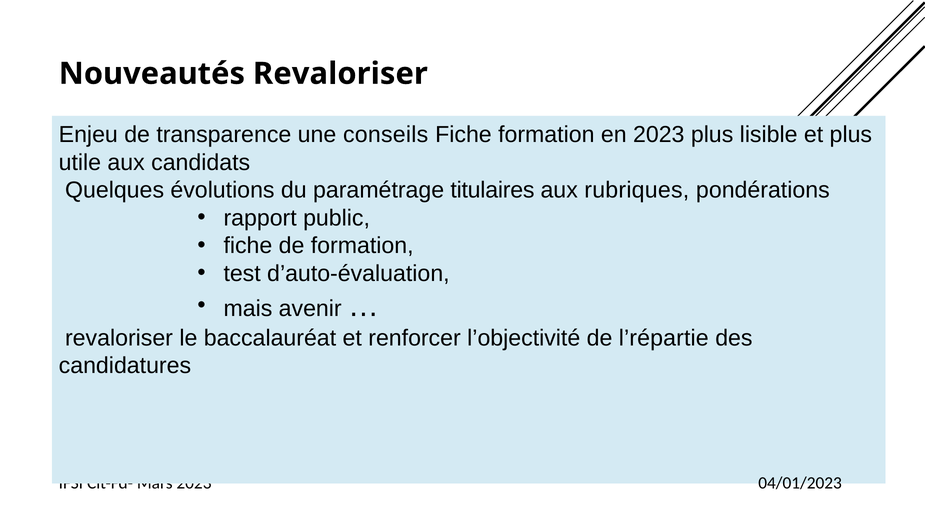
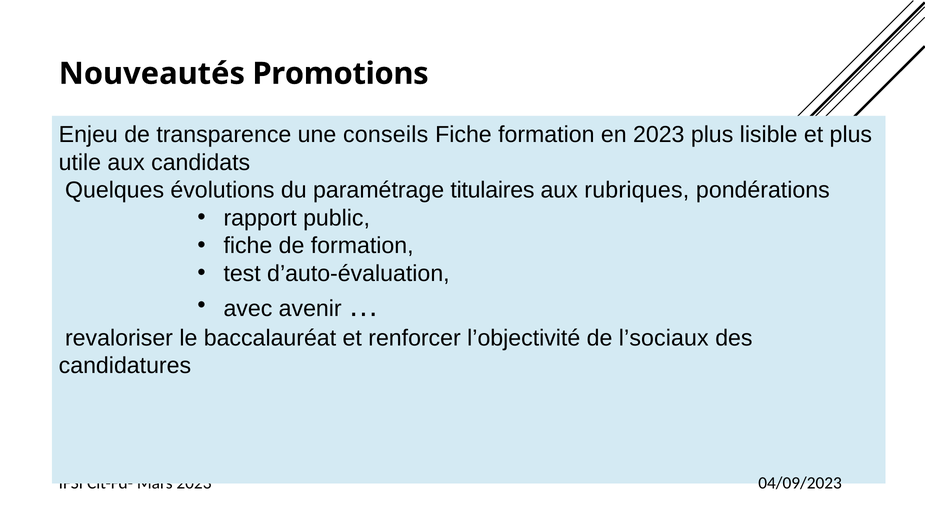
Nouveautés Revaloriser: Revaloriser -> Promotions (341, 74)
mais: mais -> avec (248, 309)
l’répartie: l’répartie -> l’sociaux (664, 338)
04/01/2023: 04/01/2023 -> 04/09/2023 (800, 483)
